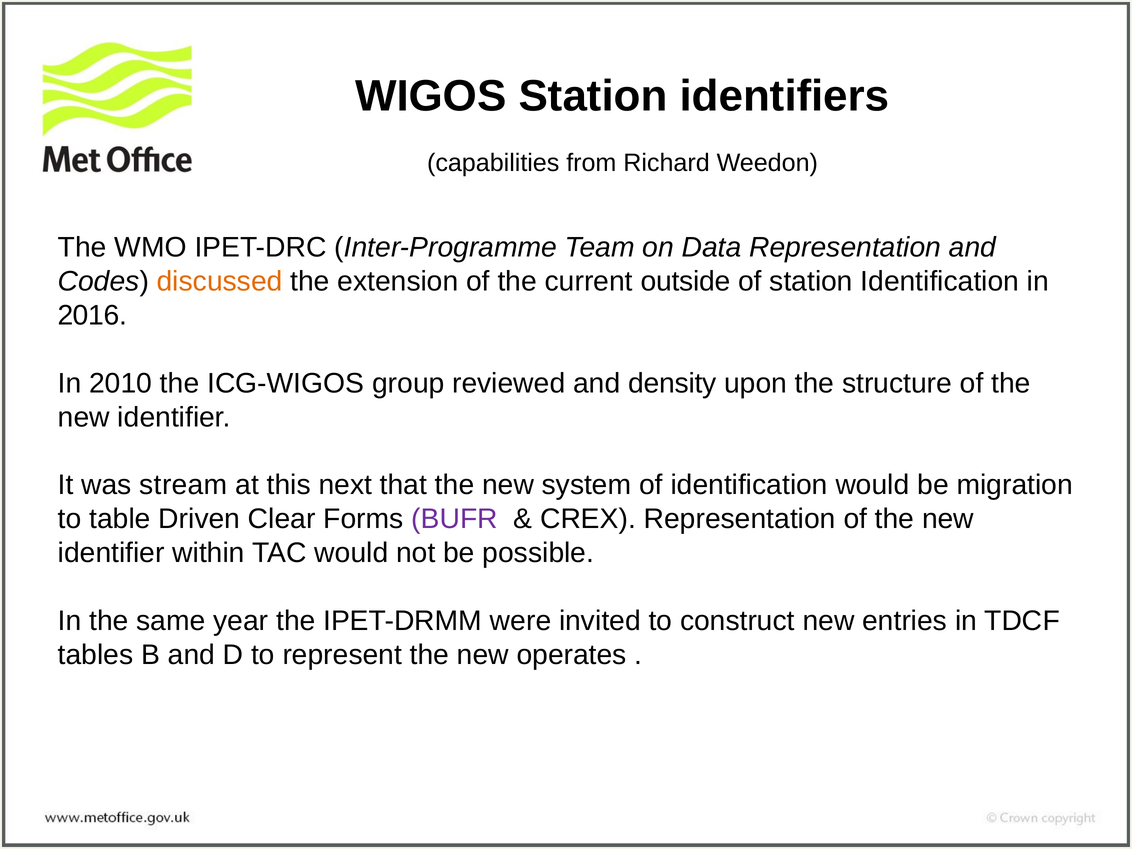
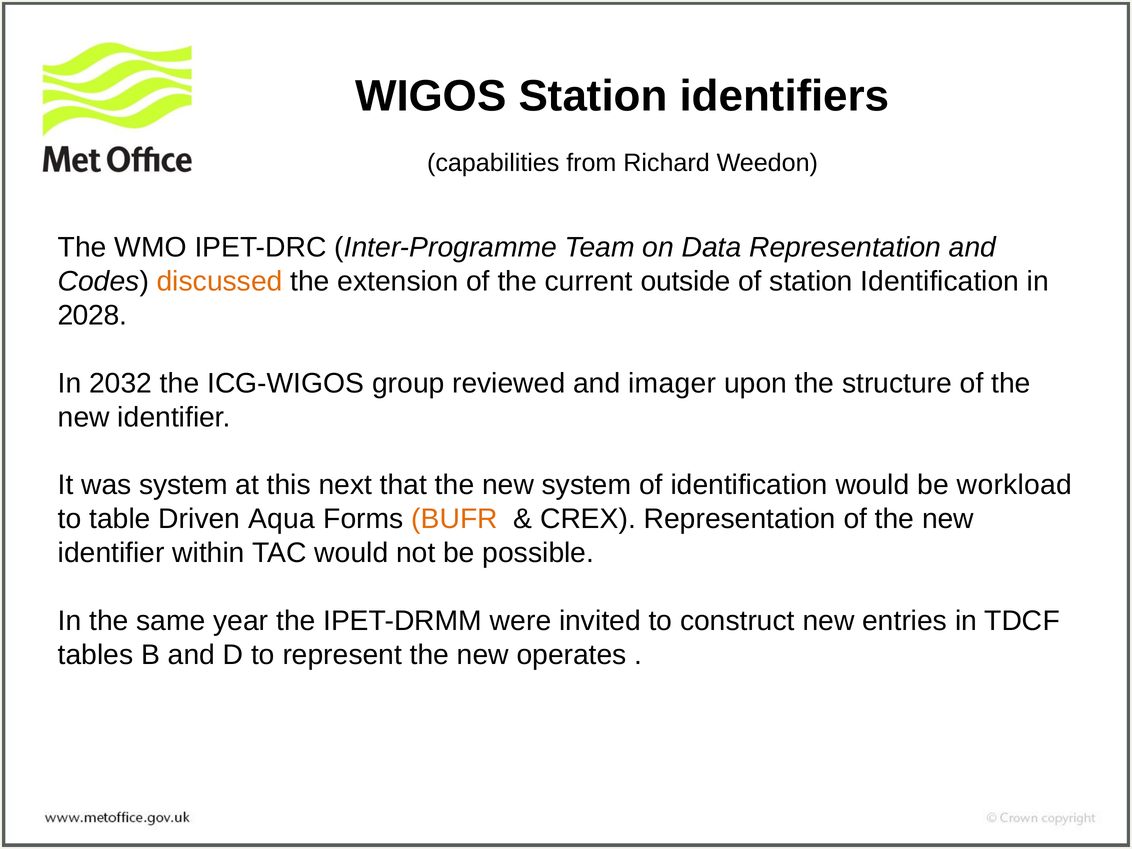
2016: 2016 -> 2028 (92, 315)
2010: 2010 -> 2032 (121, 383)
density: density -> imager (672, 383)
was stream: stream -> system (184, 485)
migration: migration -> workload (1015, 485)
Clear: Clear -> Aqua (282, 519)
BUFR colour: purple -> orange (455, 519)
